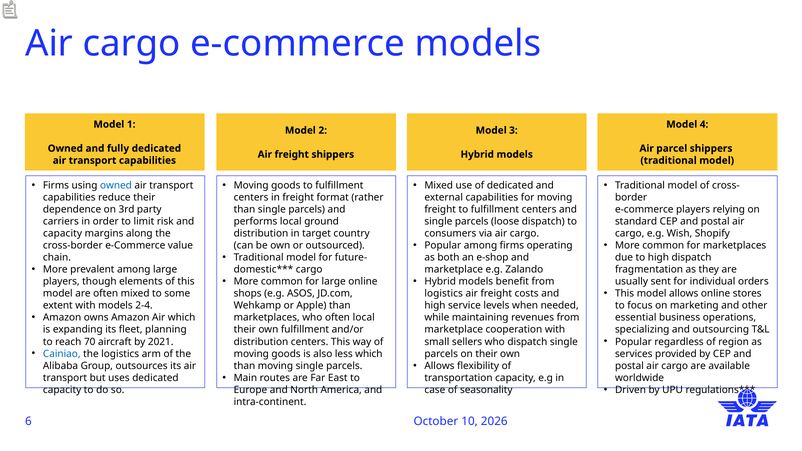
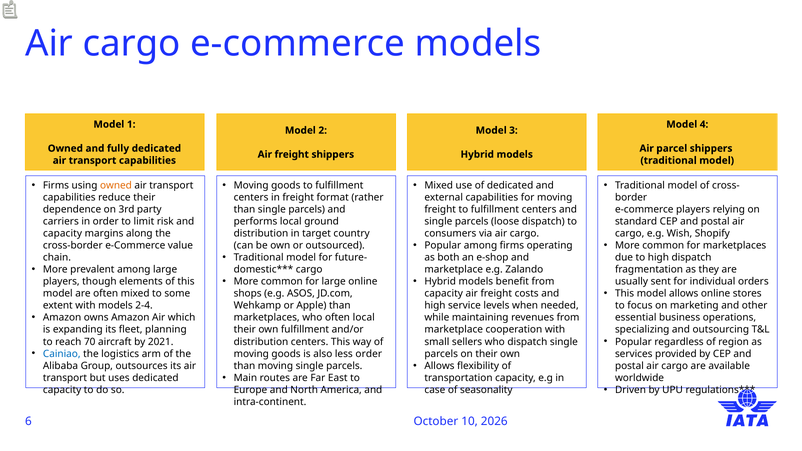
owned colour: blue -> orange (116, 185)
logistics: logistics -> capacity (444, 294)
less which: which -> order (369, 354)
